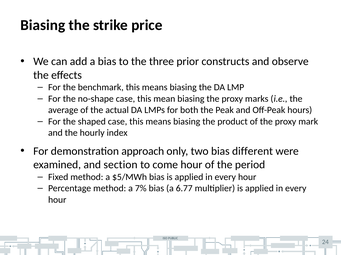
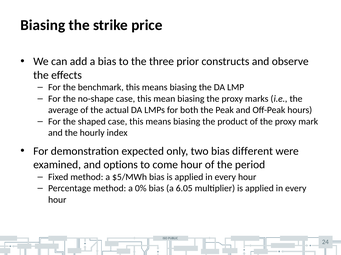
approach: approach -> expected (143, 151)
section: section -> options (121, 165)
7%: 7% -> 0% (141, 189)
6.77: 6.77 -> 6.05 (184, 189)
